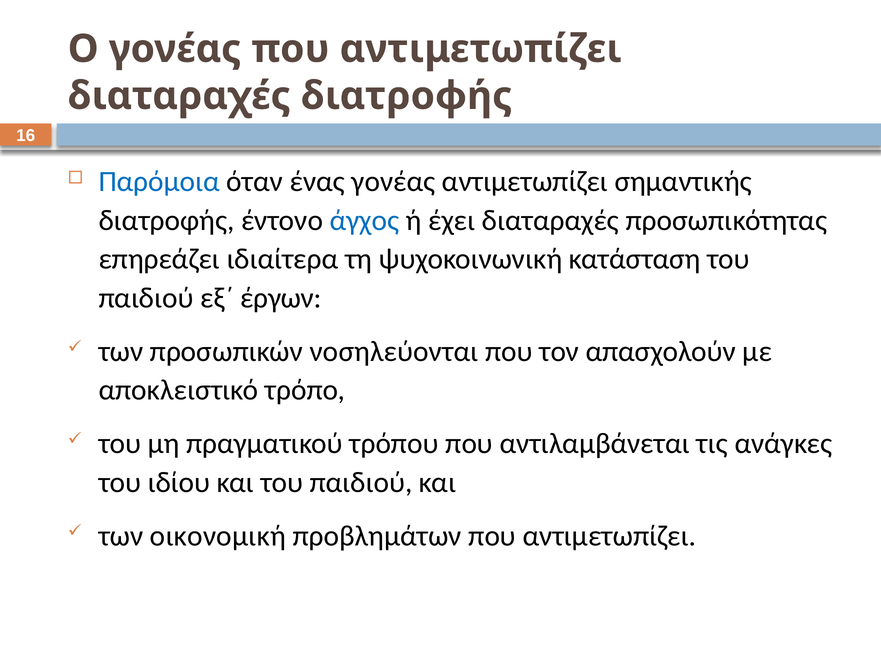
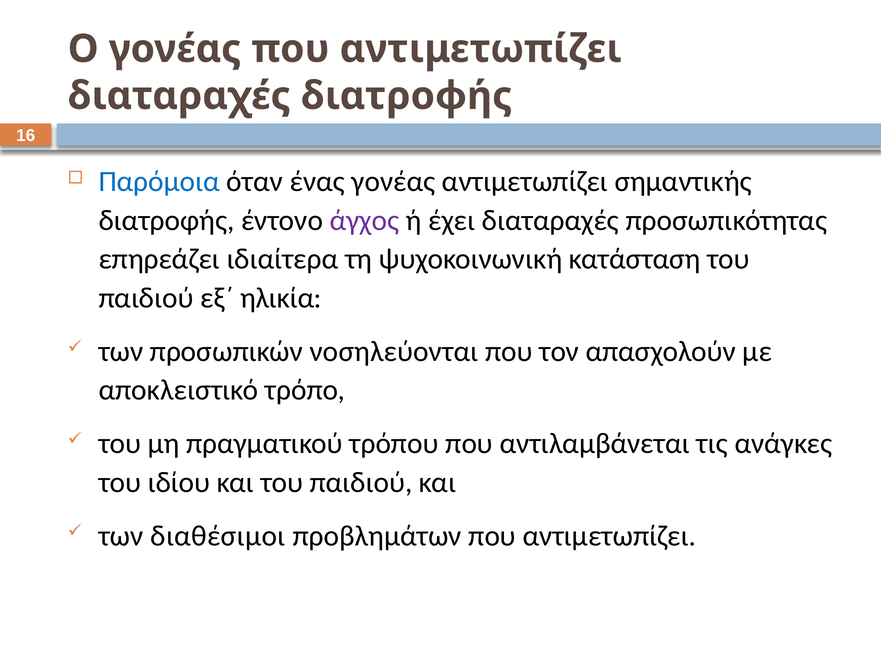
άγχος colour: blue -> purple (364, 220)
έργων: έργων -> ηλικία (281, 298)
οικονομική: οικονομική -> διαθέσιμοι (218, 536)
